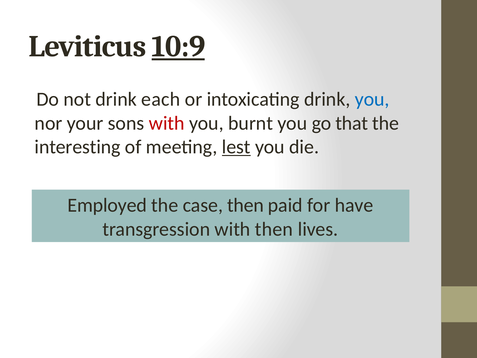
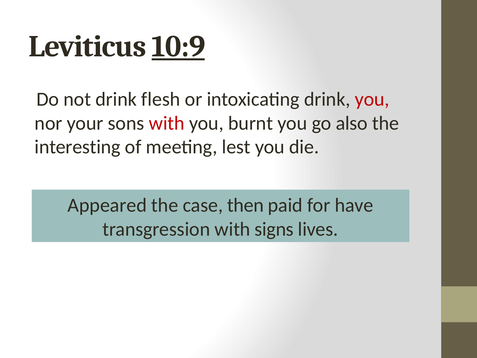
each: each -> flesh (161, 99)
you colour: blue -> red (372, 99)
that: that -> also (352, 123)
lest underline: present -> none (236, 147)
Employed: Employed -> Appeared (107, 205)
with then: then -> signs (274, 229)
